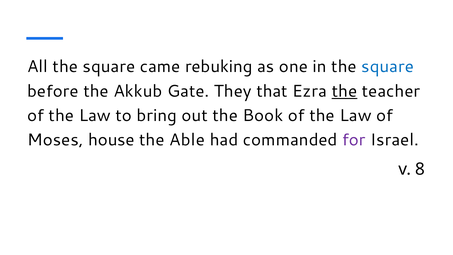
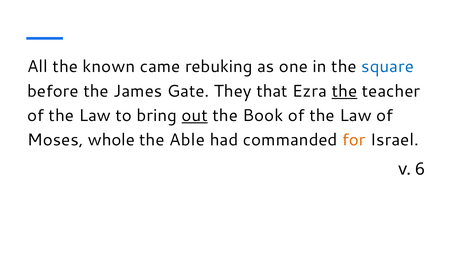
All the square: square -> known (109, 67)
Akkub: Akkub -> James (138, 91)
out underline: none -> present (195, 115)
house: house -> whole (111, 140)
for colour: purple -> orange (354, 140)
8: 8 -> 6 (420, 169)
